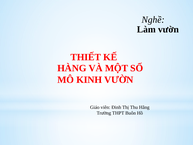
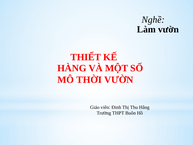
KINH: KINH -> THỜI (89, 80)
